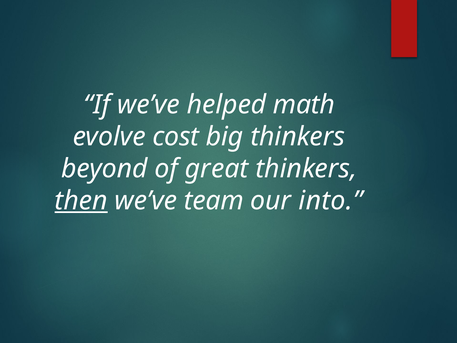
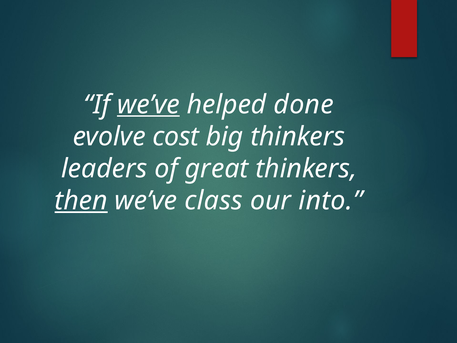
we’ve underline: none -> present (149, 104)
math: math -> done (304, 104)
beyond: beyond -> leaders (104, 168)
team: team -> class (214, 200)
